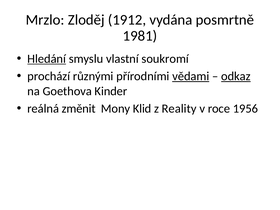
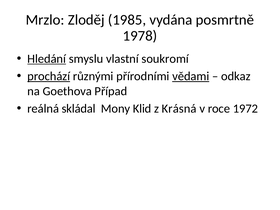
1912: 1912 -> 1985 (127, 20)
1981: 1981 -> 1978 (140, 36)
prochází underline: none -> present (49, 76)
odkaz underline: present -> none (236, 76)
Kinder: Kinder -> Případ (111, 91)
změnit: změnit -> skládal (79, 109)
Reality: Reality -> Krásná (179, 109)
1956: 1956 -> 1972 (245, 109)
